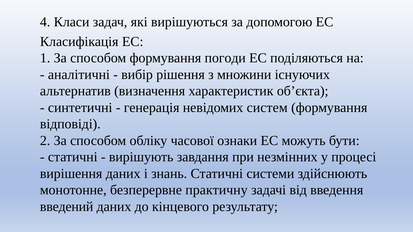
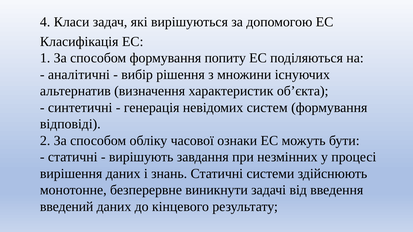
погоди: погоди -> попиту (225, 58)
практичну: практичну -> виникнути (217, 190)
